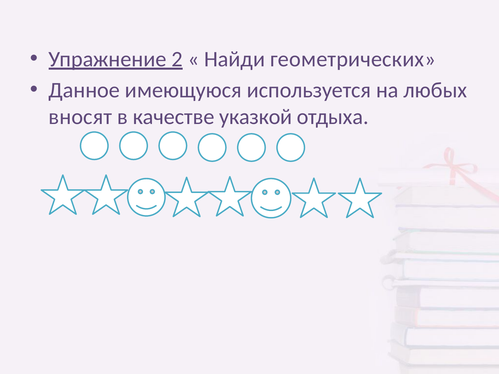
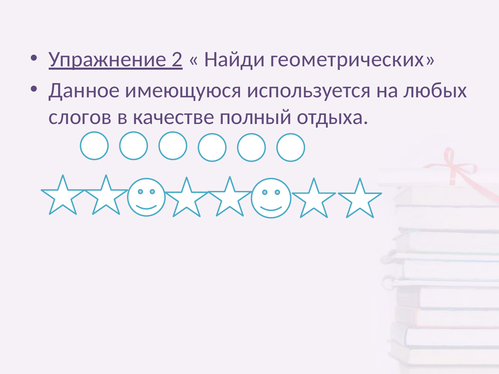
вносят: вносят -> слогов (80, 117)
указкой: указкой -> полный (256, 117)
